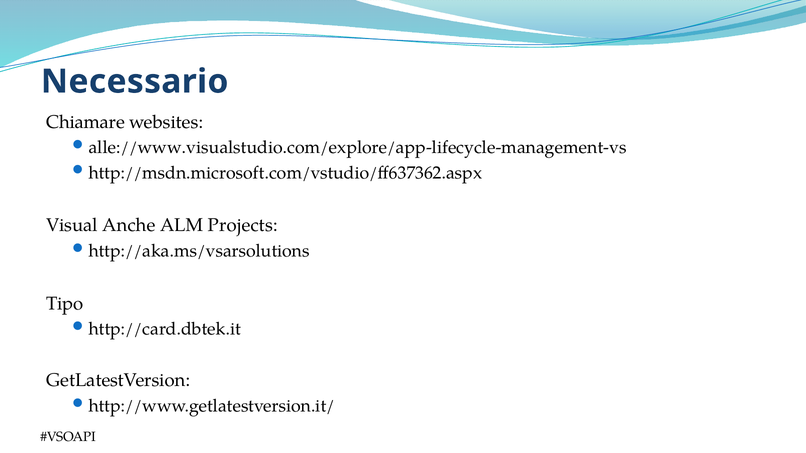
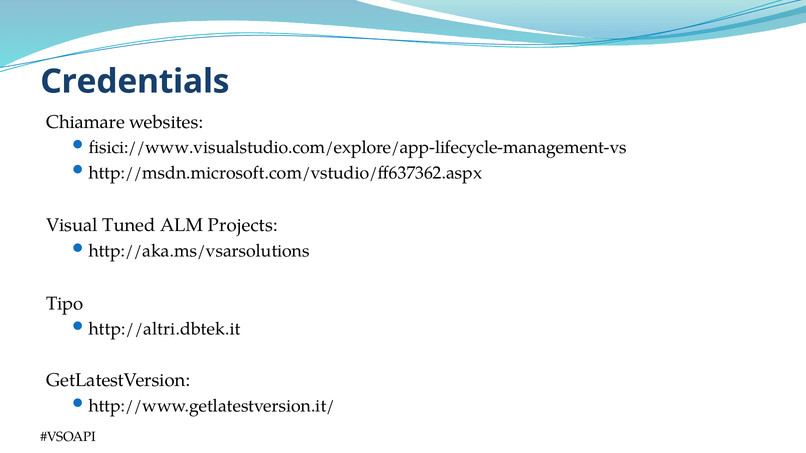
Necessario: Necessario -> Credentials (135, 82)
alle://www.visualstudio.com/explore/app-lifecycle-management-vs: alle://www.visualstudio.com/explore/app-lifecycle-management-vs -> fisici://www.visualstudio.com/explore/app-lifecycle-management-vs (358, 148)
Anche: Anche -> Tuned (129, 225)
http://card.dbtek.it: http://card.dbtek.it -> http://altri.dbtek.it (165, 329)
